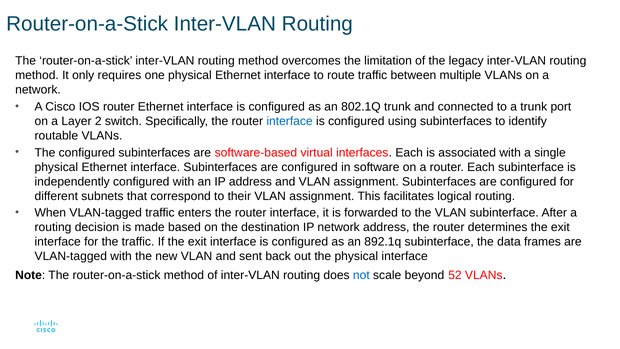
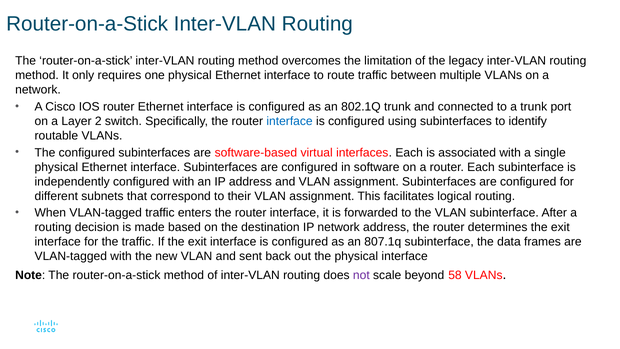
892.1q: 892.1q -> 807.1q (383, 242)
not colour: blue -> purple (361, 275)
52: 52 -> 58 (455, 275)
